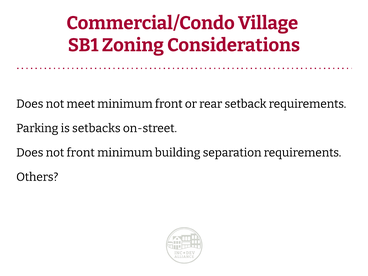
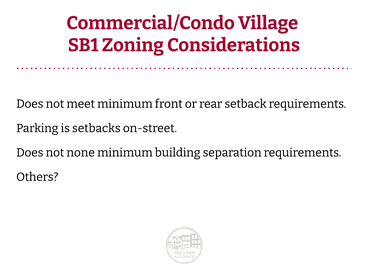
not front: front -> none (81, 153)
